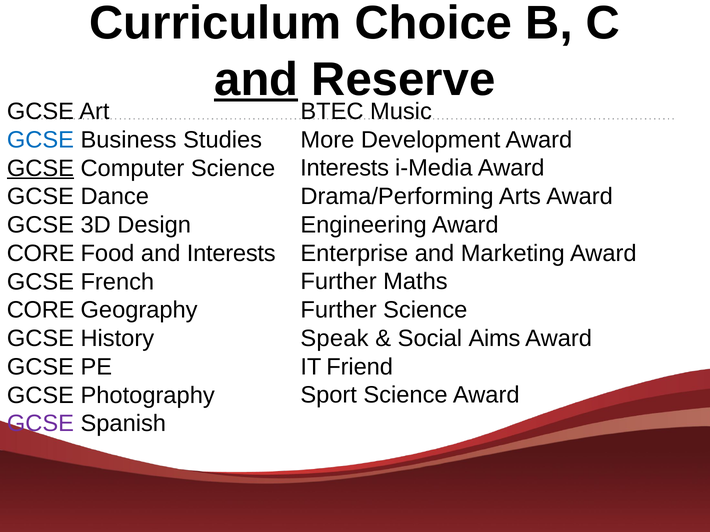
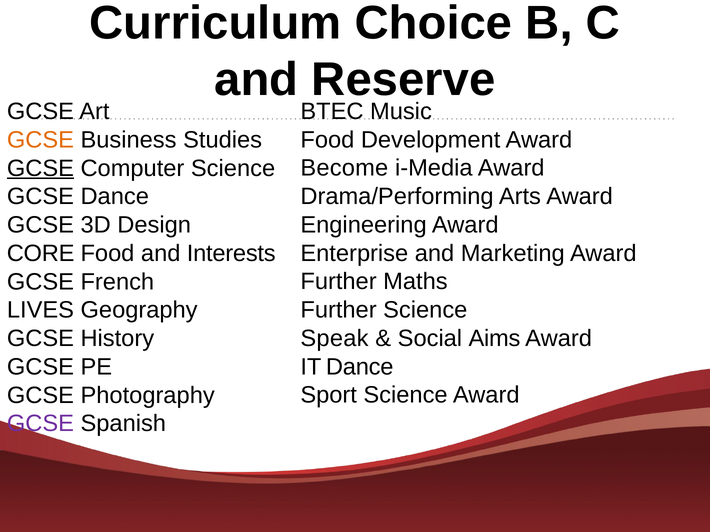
and underline: present -> none (256, 80)
GCSE colour: blue -> orange (40, 140)
More: More -> Food (327, 140)
Interests: Interests -> Become (344, 168)
CORE: CORE -> LIVES (40, 310)
IT Friend: Friend -> Dance (360, 367)
